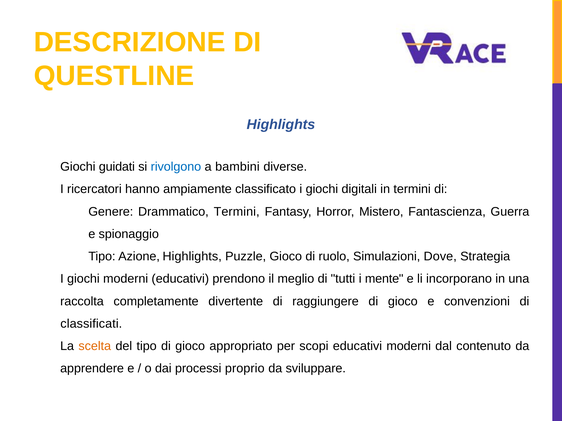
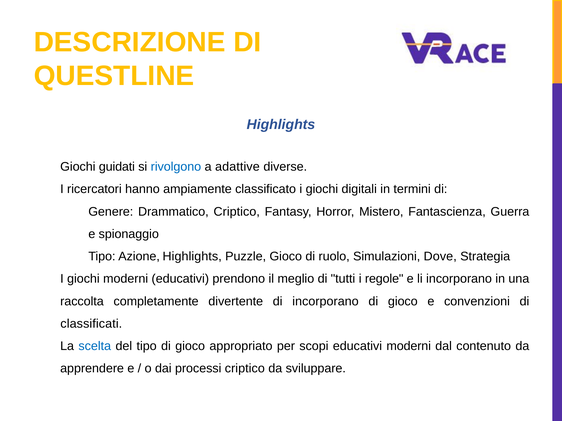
bambini: bambini -> adattive (237, 167)
Drammatico Termini: Termini -> Criptico (237, 212)
mente: mente -> regole (384, 279)
di raggiungere: raggiungere -> incorporano (325, 302)
scelta colour: orange -> blue (95, 346)
processi proprio: proprio -> criptico (245, 369)
